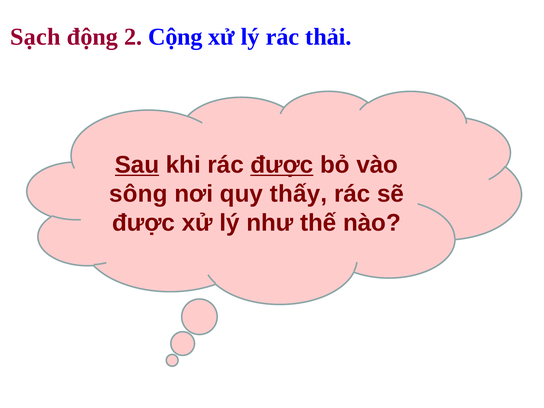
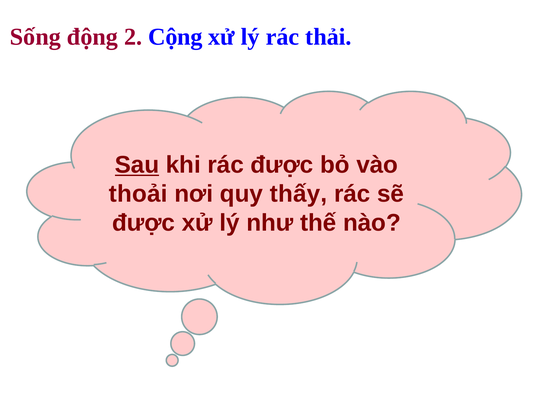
Sạch: Sạch -> Sống (35, 37)
được underline: present -> none (282, 165)
sông: sông -> thoải (138, 194)
